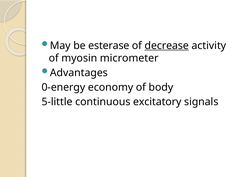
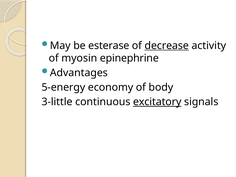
micrometer: micrometer -> epinephrine (129, 58)
0-energy: 0-energy -> 5-energy (63, 87)
5-little: 5-little -> 3-little (57, 102)
excitatory underline: none -> present (157, 102)
